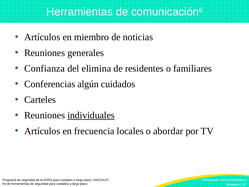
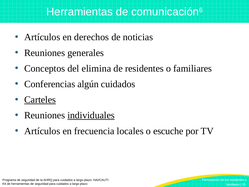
miembro: miembro -> derechos (92, 37)
Confianza: Confianza -> Conceptos (45, 68)
Carteles underline: none -> present (40, 100)
abordar: abordar -> escuche (168, 131)
